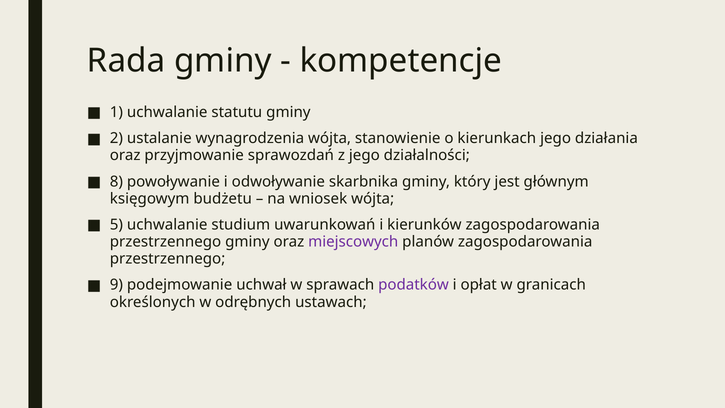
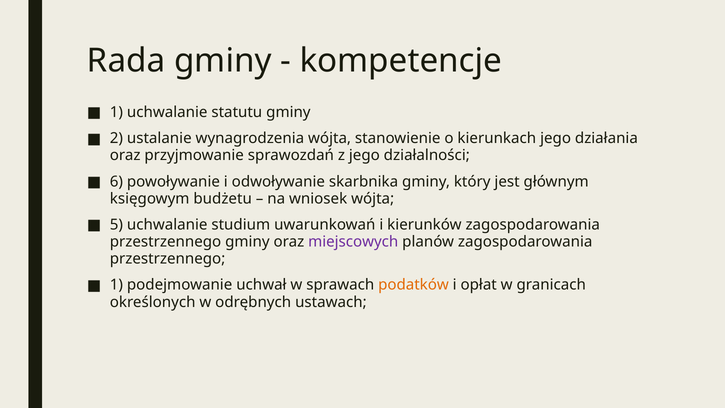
8: 8 -> 6 (116, 182)
9: 9 -> 1 (116, 285)
podatków colour: purple -> orange (413, 285)
